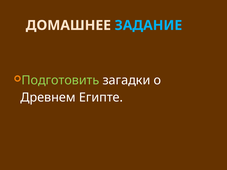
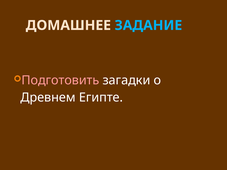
Подготовить colour: light green -> pink (60, 80)
